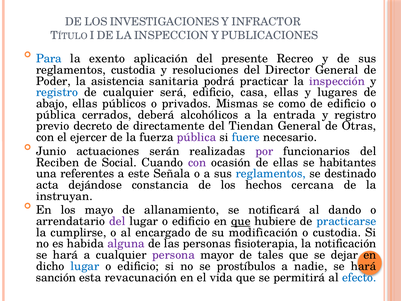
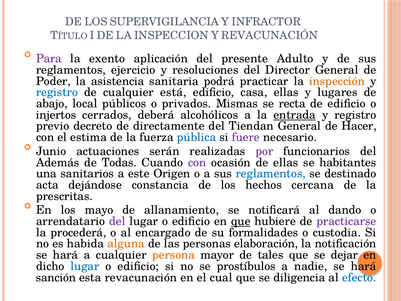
INVESTIGACIONES: INVESTIGACIONES -> SUPERVIGILANCIA (164, 22)
Y PUBLICACIONES: PUBLICACIONES -> REVACUNACIÓN (270, 35)
Para colour: blue -> purple (49, 59)
Recreo: Recreo -> Adulto (295, 59)
reglamentos custodia: custodia -> ejercicio (133, 70)
inspección colour: purple -> orange (337, 81)
será: será -> está (173, 92)
abajo ellas: ellas -> local (85, 104)
como: como -> recta (292, 104)
pública: pública -> injertos (56, 115)
entrada underline: none -> present (295, 115)
Otras: Otras -> Hacer (359, 126)
ejercer: ejercer -> estima (89, 137)
pública colour: purple -> blue (197, 137)
fuere colour: blue -> purple (246, 137)
Reciben: Reciben -> Además (58, 162)
Social: Social -> Todas (119, 162)
referentes: referentes -> sanitarios (87, 174)
Señala: Señala -> Origen (172, 174)
instruyan: instruyan -> prescritas (64, 196)
practicarse colour: blue -> purple (346, 221)
cumplirse: cumplirse -> procederá (78, 232)
modificación: modificación -> formalidades (263, 232)
alguna colour: purple -> orange (126, 244)
fisioterapia: fisioterapia -> elaboración (266, 244)
persona colour: purple -> orange (174, 255)
vida: vida -> cual (221, 277)
permitirá: permitirá -> diligencia (299, 277)
